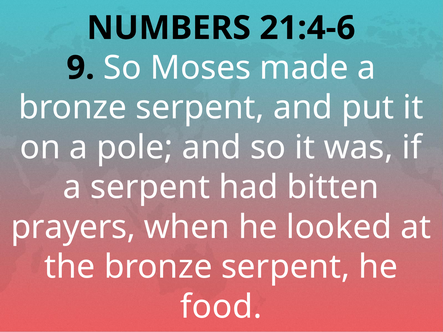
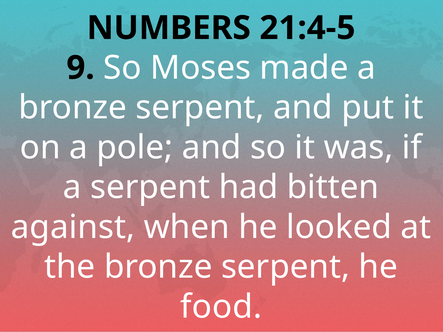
21:4-6: 21:4-6 -> 21:4-5 (307, 28)
prayers: prayers -> against (73, 227)
